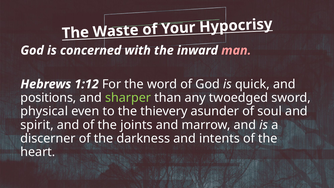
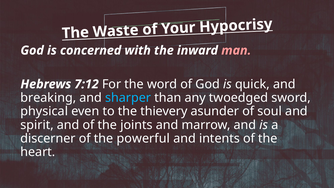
1:12: 1:12 -> 7:12 (87, 84)
positions: positions -> breaking (48, 98)
sharper colour: light green -> light blue (128, 98)
darkness: darkness -> powerful (143, 138)
